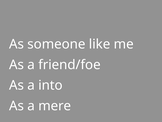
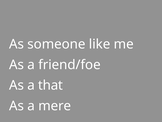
into: into -> that (50, 85)
